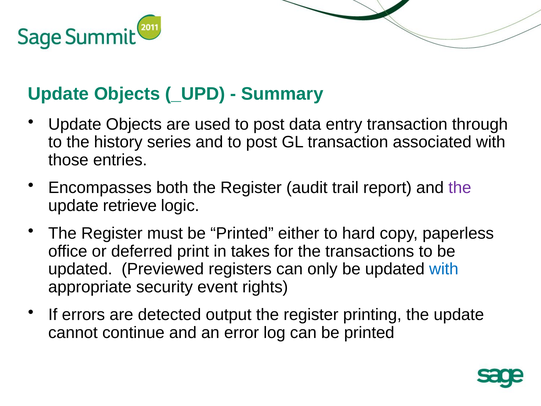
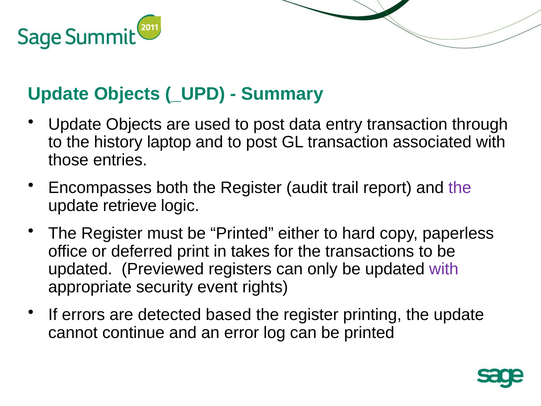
series: series -> laptop (169, 142)
with colour: blue -> purple (444, 269)
output: output -> based (229, 315)
